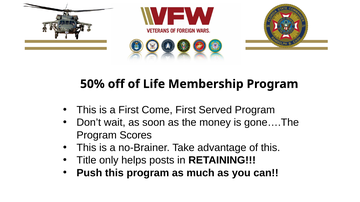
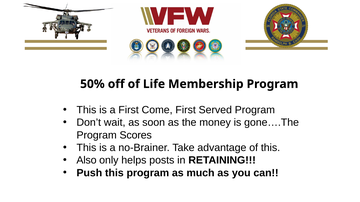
Title: Title -> Also (86, 161)
